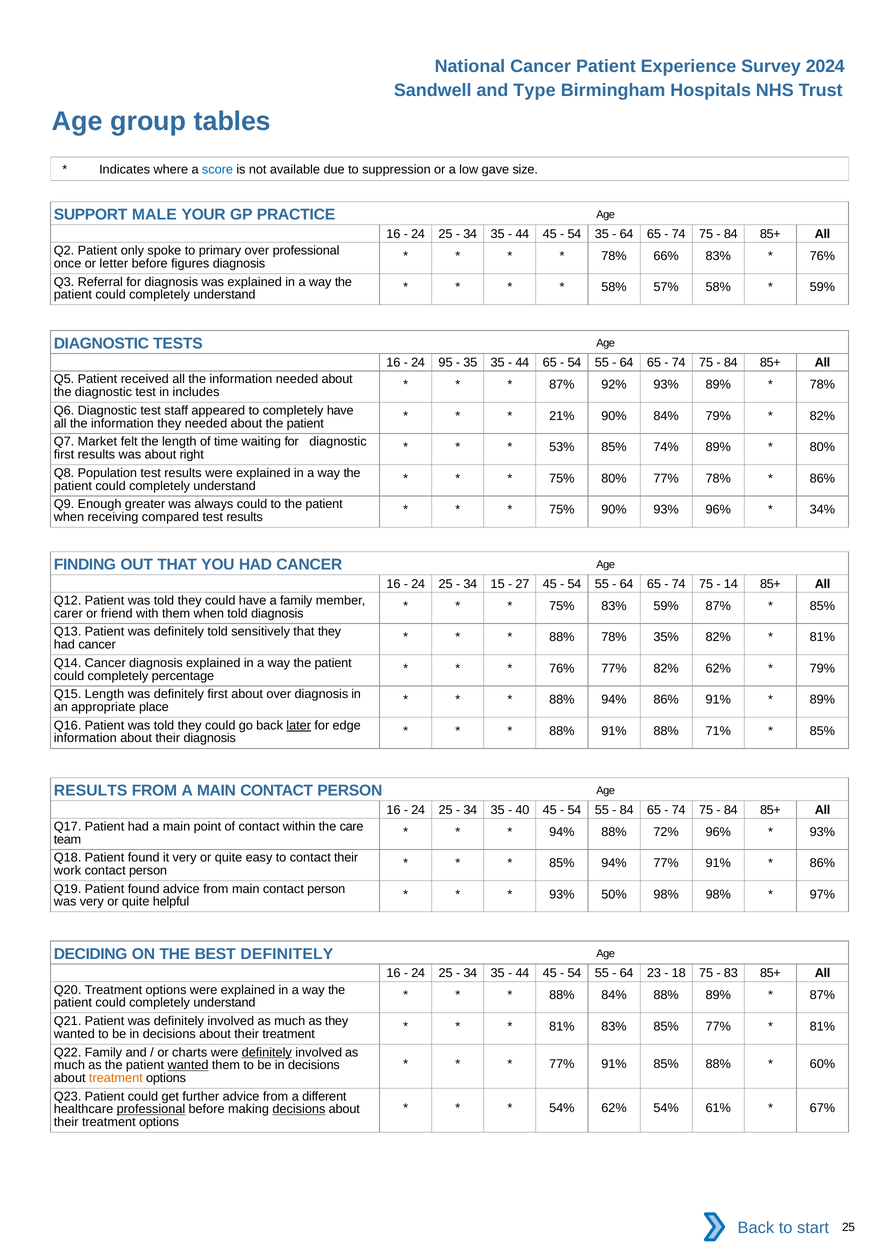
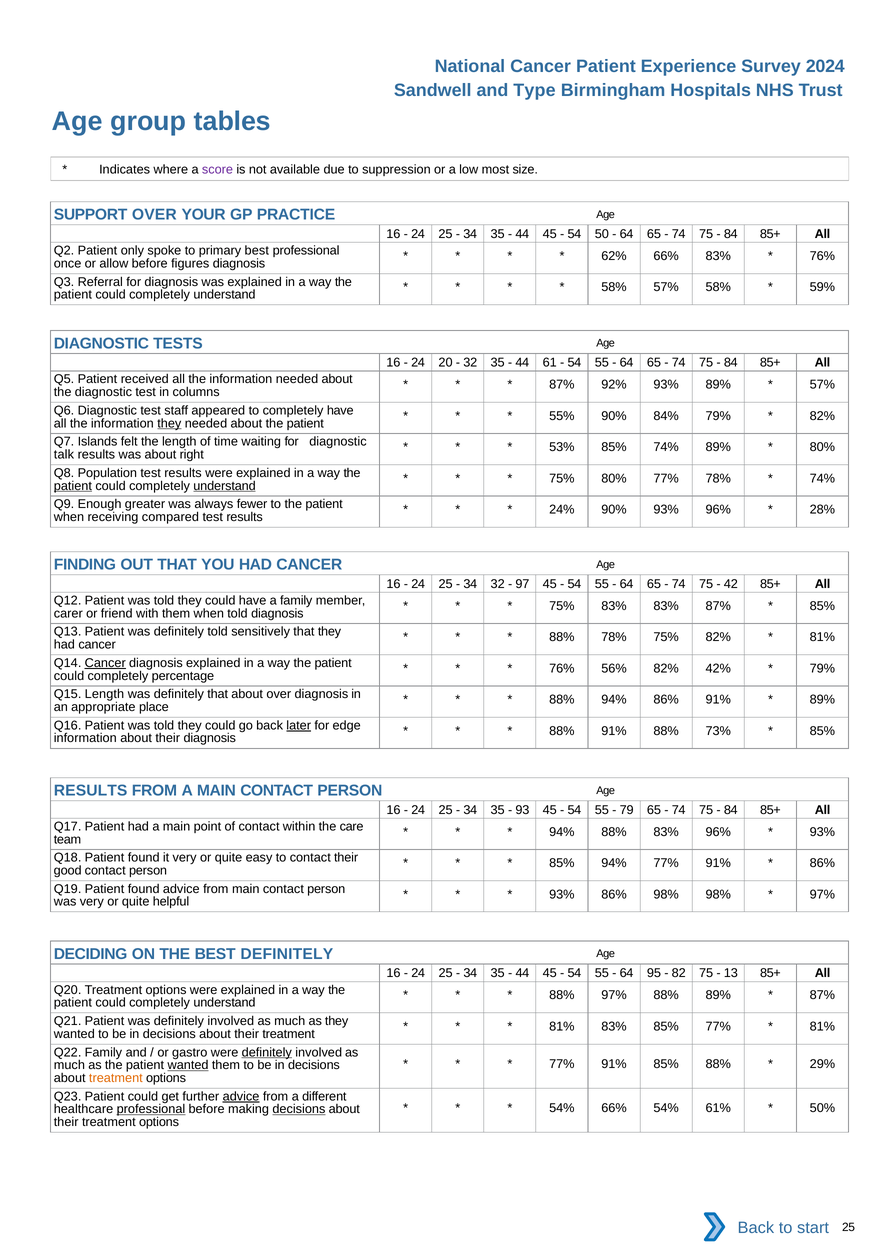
score colour: blue -> purple (218, 170)
gave: gave -> most (495, 170)
SUPPORT MALE: MALE -> OVER (154, 215)
54 35: 35 -> 50 (602, 234)
primary over: over -> best (257, 251)
78%: 78% -> 62% (614, 256)
letter: letter -> allow (114, 264)
95: 95 -> 20 (446, 363)
35: 35 -> 32 (470, 363)
44 65: 65 -> 61 (550, 363)
78%: 78% -> 57% (822, 385)
includes: includes -> columns (196, 392)
21%: 21% -> 55% (562, 416)
they underline: none -> present (169, 424)
Market: Market -> Islands (98, 442)
first: first -> talk (64, 455)
86%: 86% -> 74% (822, 479)
patient underline: none -> present (73, 486)
understand underline: none -> present (225, 486)
always could: could -> fewer (252, 504)
75%: 75% -> 24% (562, 510)
34%: 34% -> 28% (822, 510)
34 15: 15 -> 32 (498, 584)
27: 27 -> 97 (522, 584)
14: 14 -> 42 (731, 584)
83% 59%: 59% -> 83% (666, 606)
78% 35%: 35% -> 75% (666, 637)
Cancer underline: none -> present (105, 663)
76% 77%: 77% -> 56% (614, 669)
82% 62%: 62% -> 42% (718, 669)
definitely first: first -> that (218, 694)
71%: 71% -> 73% (718, 731)
40: 40 -> 93 (522, 810)
84: 84 -> 79 (627, 810)
88% 72%: 72% -> 83% (666, 832)
work: work -> good (68, 871)
93% 50%: 50% -> 86% (614, 895)
23: 23 -> 95 (654, 974)
18: 18 -> 82 (679, 974)
83: 83 -> 13 (731, 974)
88% 84%: 84% -> 97% (614, 996)
charts: charts -> gastro (190, 1053)
60%: 60% -> 29% (822, 1065)
advice underline: none -> present (241, 1097)
54% 62%: 62% -> 66% (614, 1109)
67%: 67% -> 50% (822, 1109)
